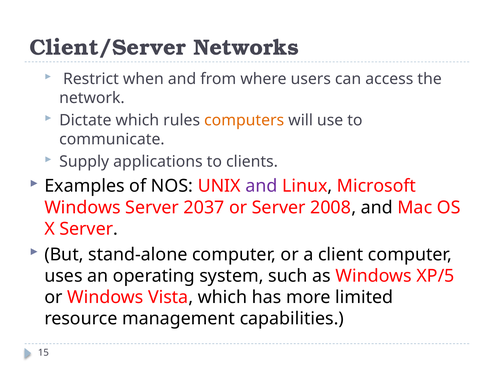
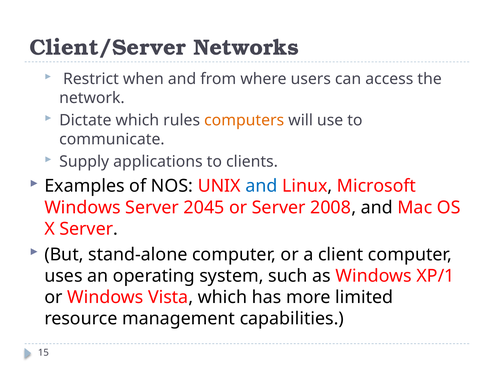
and colour: purple -> blue (261, 186)
2037: 2037 -> 2045 (204, 207)
XP/5: XP/5 -> XP/1 (435, 276)
